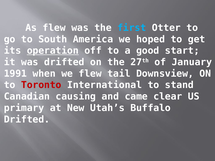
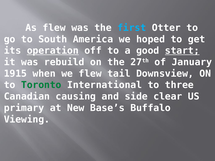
start underline: none -> present (182, 51)
was drifted: drifted -> rebuild (64, 62)
1991: 1991 -> 1915 (15, 74)
Toronto colour: red -> green (41, 85)
stand: stand -> three (179, 85)
came: came -> side (136, 97)
Utah’s: Utah’s -> Base’s (107, 108)
Drifted: Drifted -> Viewing (27, 120)
